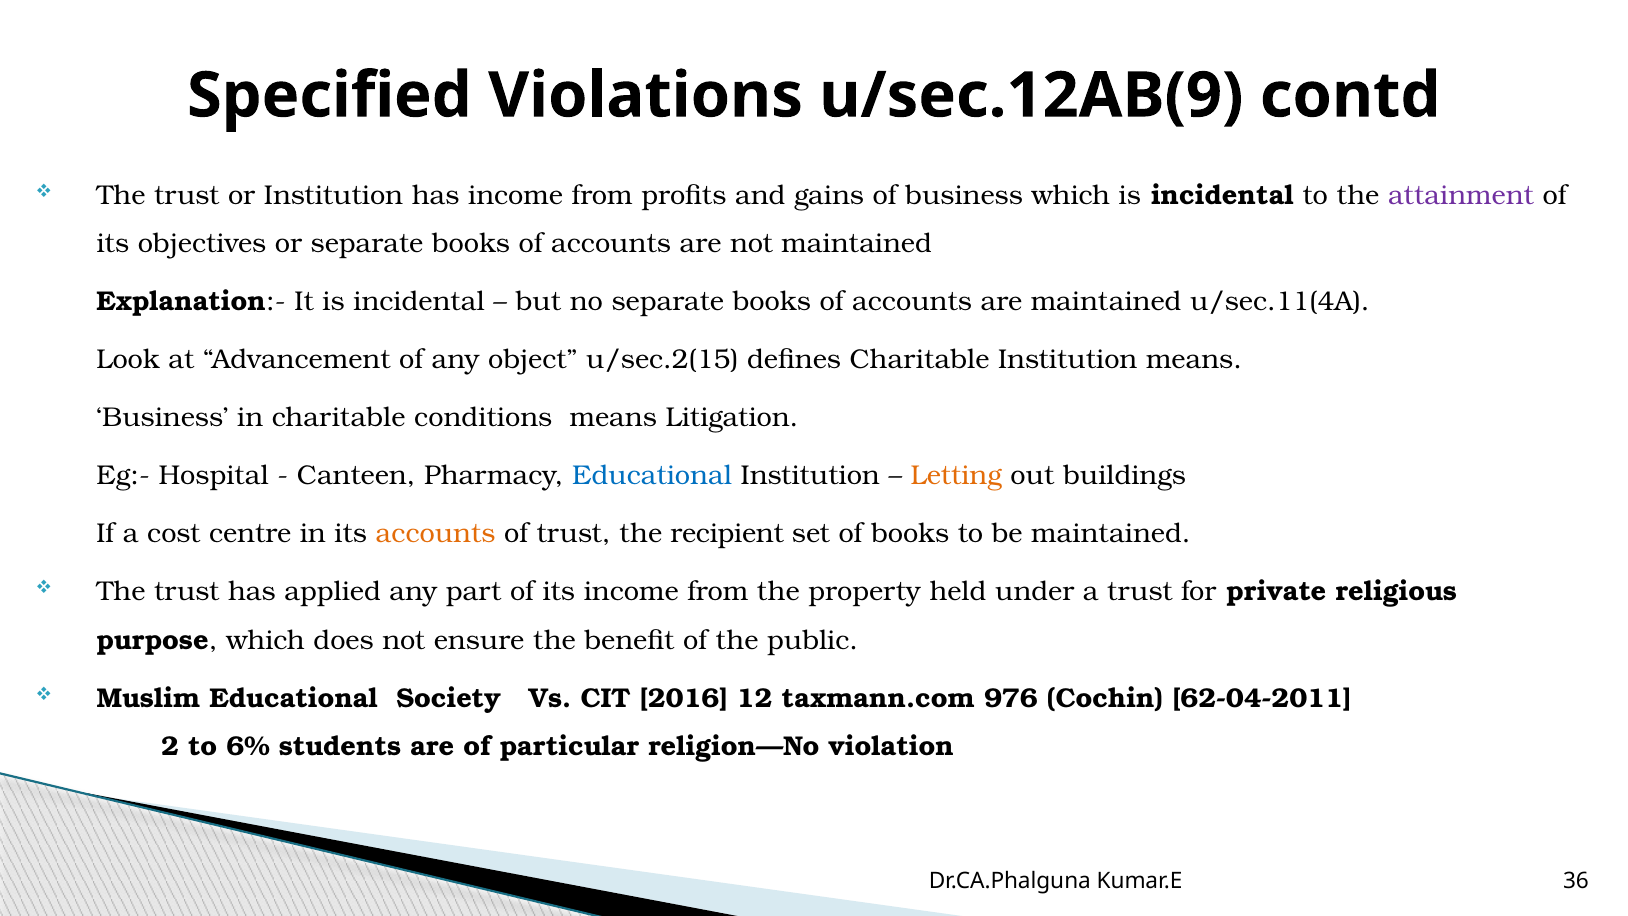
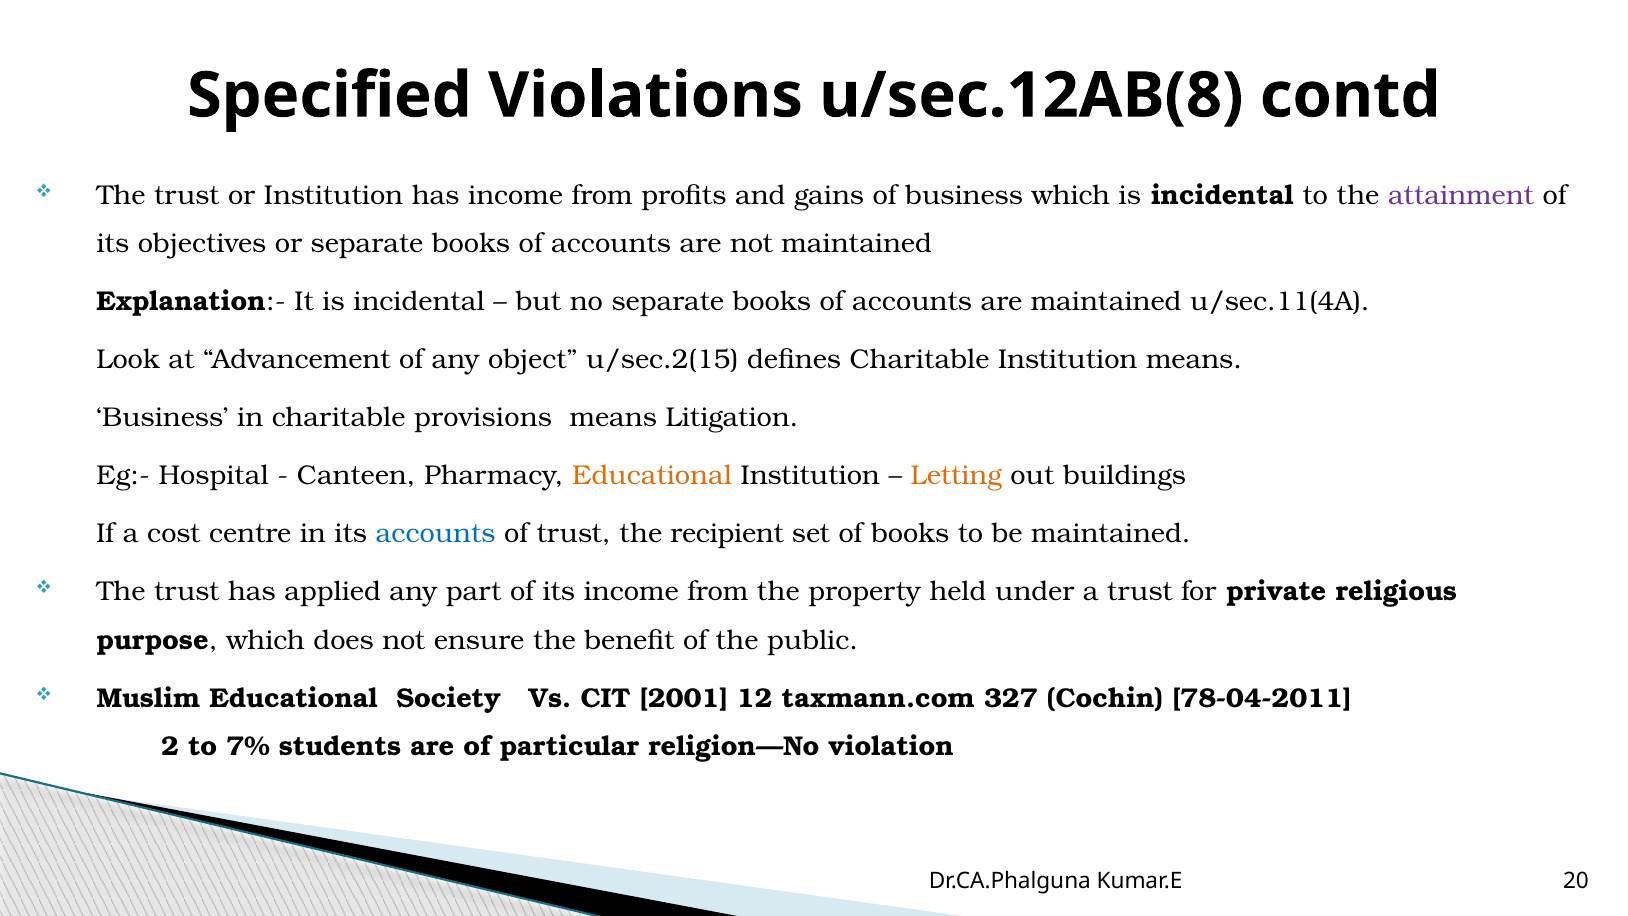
u/sec.12AB(9: u/sec.12AB(9 -> u/sec.12AB(8 (1031, 96)
conditions: conditions -> provisions (483, 418)
Educational colour: blue -> orange (652, 475)
accounts colour: orange -> blue (436, 533)
2016: 2016 -> 2001 (684, 698)
976: 976 -> 327 (1011, 698)
62-04-2011: 62-04-2011 -> 78-04-2011 (1262, 698)
6%: 6% -> 7% (248, 747)
36: 36 -> 20 (1576, 881)
